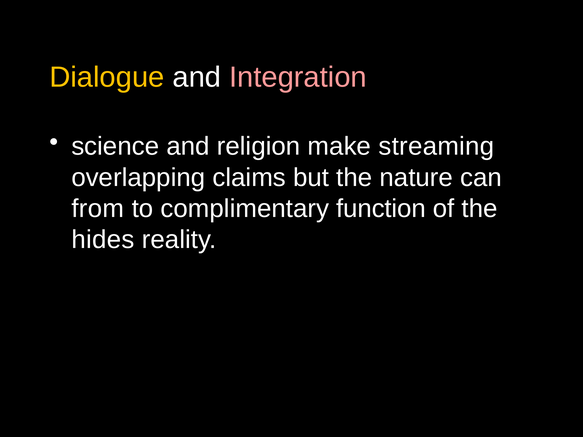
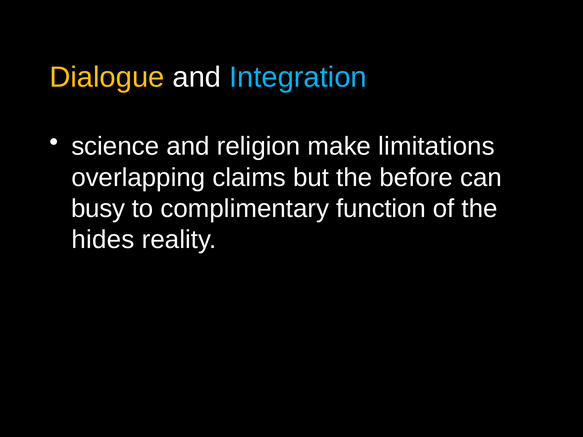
Integration colour: pink -> light blue (298, 77)
streaming: streaming -> limitations (437, 146)
nature: nature -> before (416, 178)
from: from -> busy (98, 209)
